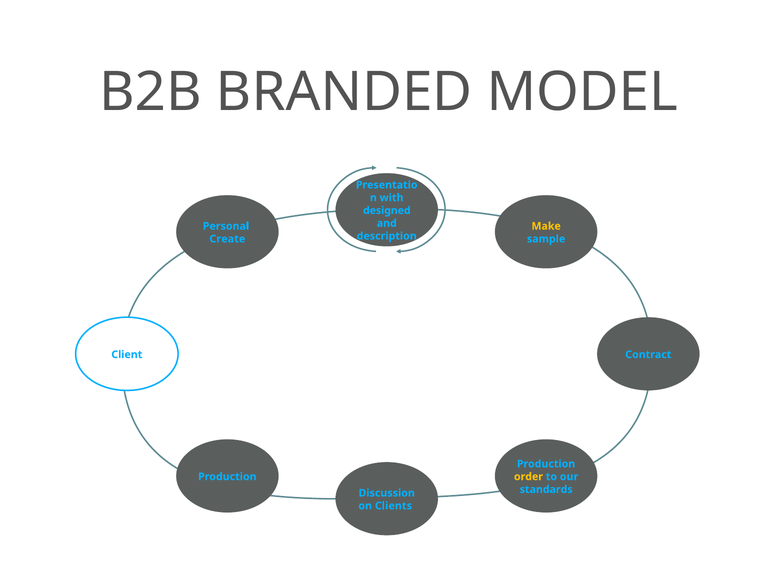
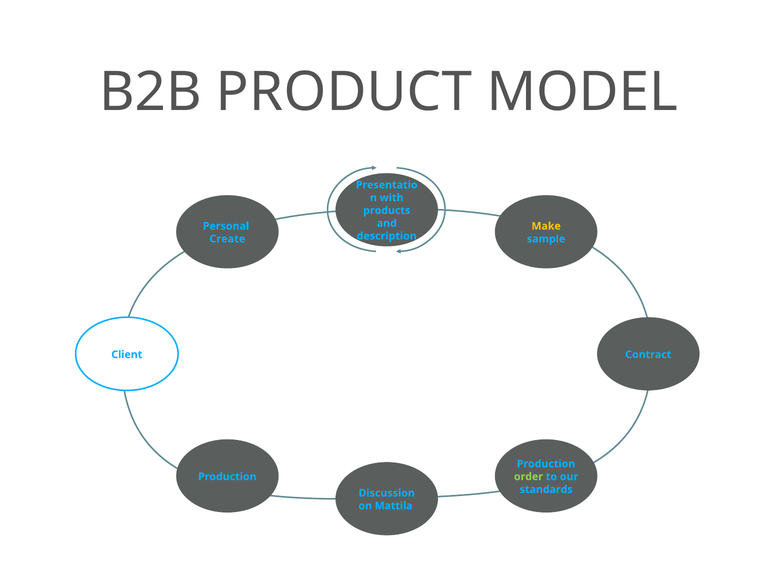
BRANDED: BRANDED -> PRODUCT (344, 92)
designed: designed -> products (387, 211)
order colour: yellow -> light green (528, 477)
Clients: Clients -> Mattila (394, 506)
